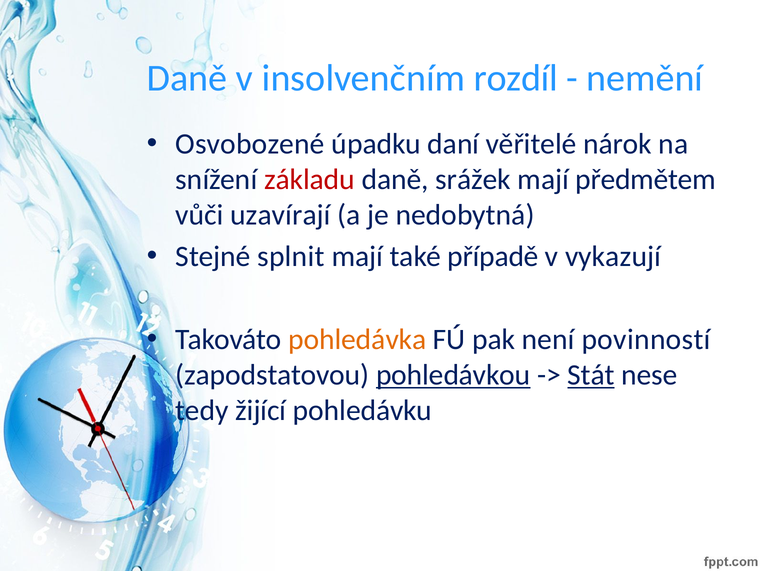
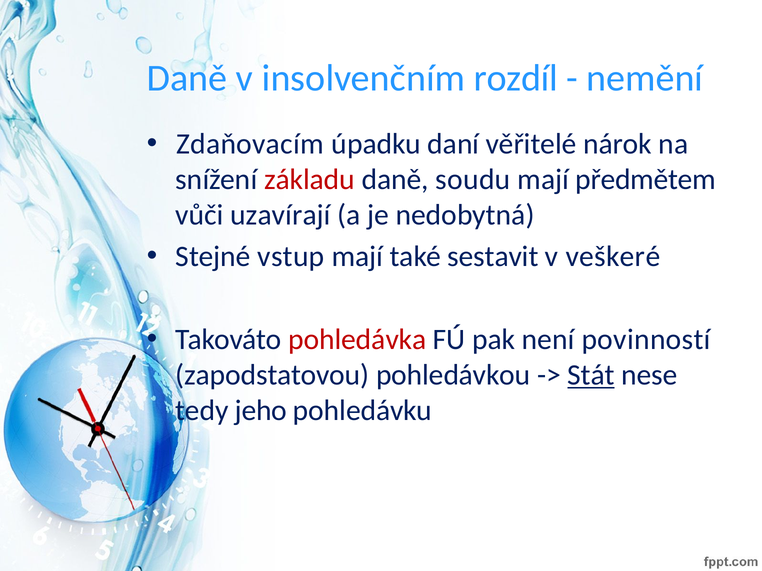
Osvobozené: Osvobozené -> Zdaňovacím (250, 144)
srážek: srážek -> soudu (473, 180)
splnit: splnit -> vstup (291, 257)
případě: případě -> sestavit (493, 257)
vykazují: vykazují -> veškeré (613, 257)
pohledávka colour: orange -> red (357, 340)
pohledávkou underline: present -> none (453, 375)
žijící: žijící -> jeho (261, 411)
